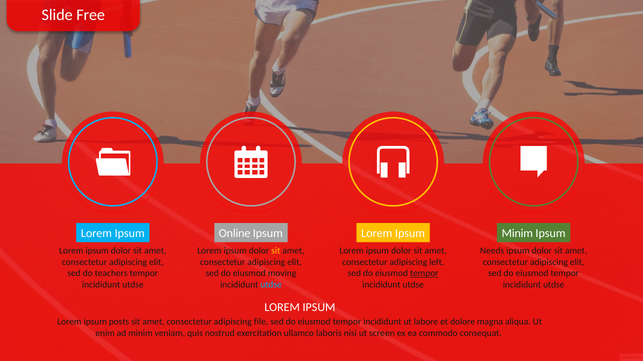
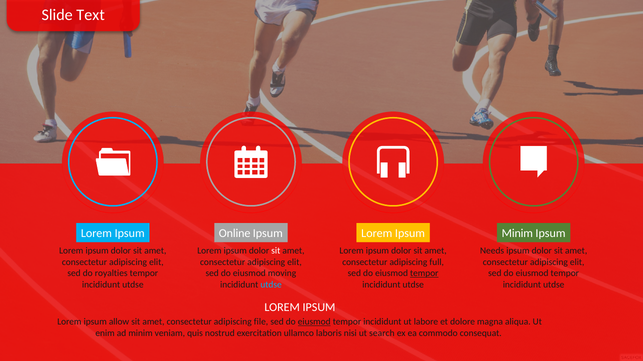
Free: Free -> Text (91, 15)
sit colour: yellow -> white (276, 251)
left: left -> full (437, 262)
teachers: teachers -> royalties (111, 274)
posts: posts -> allow (119, 322)
eiusmod underline: none -> present (314, 322)
screen: screen -> search (382, 334)
